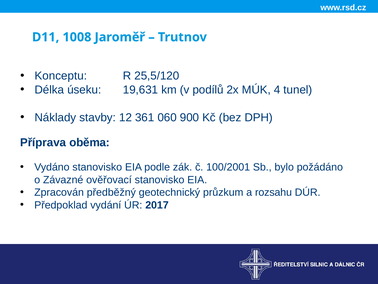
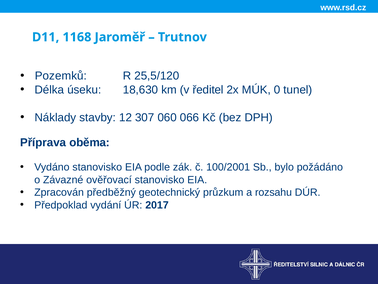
1008: 1008 -> 1168 (77, 37)
Konceptu: Konceptu -> Pozemků (61, 76)
19,631: 19,631 -> 18,630 (141, 90)
podílů: podílů -> ředitel (208, 90)
4: 4 -> 0 (277, 90)
361: 361 -> 307 (145, 117)
900: 900 -> 066 (190, 117)
